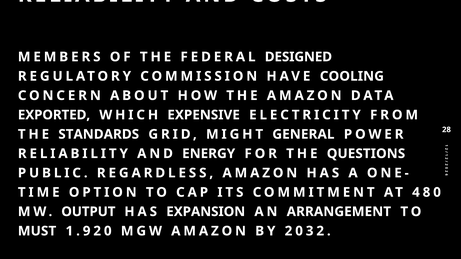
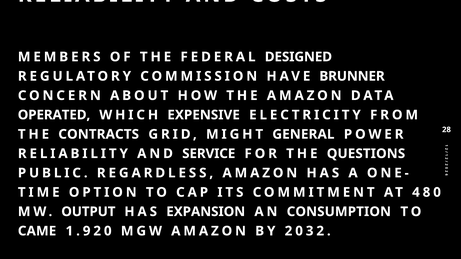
COOLING: COOLING -> BRUNNER (352, 76)
EXPORTED: EXPORTED -> OPERATED (54, 115)
STANDARDS: STANDARDS -> CONTRACTS (99, 134)
ENERGY: ENERGY -> SERVICE (209, 154)
ARRANGEMENT: ARRANGEMENT -> CONSUMPTION (339, 212)
MUST: MUST -> CAME (37, 231)
